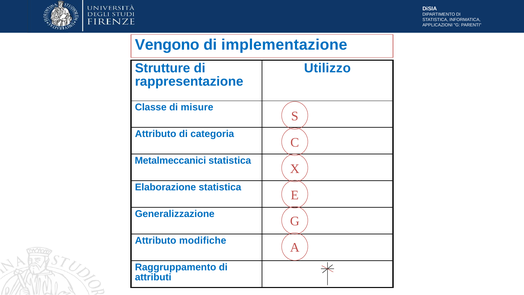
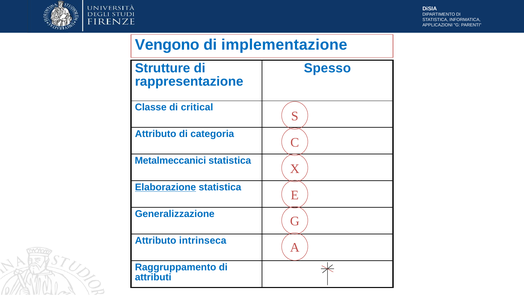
Utilizzo: Utilizzo -> Spesso (327, 68)
misure: misure -> critical (197, 107)
Elaborazione underline: none -> present (165, 187)
modifiche: modifiche -> intrinseca (203, 240)
